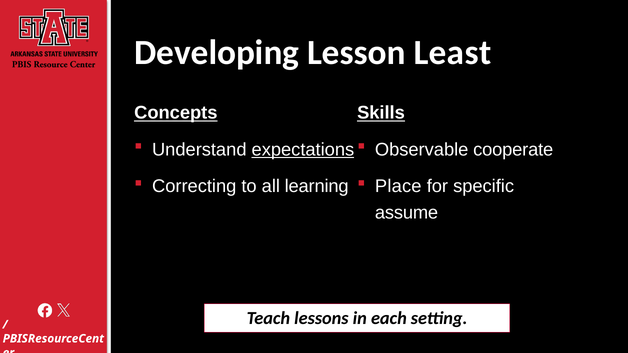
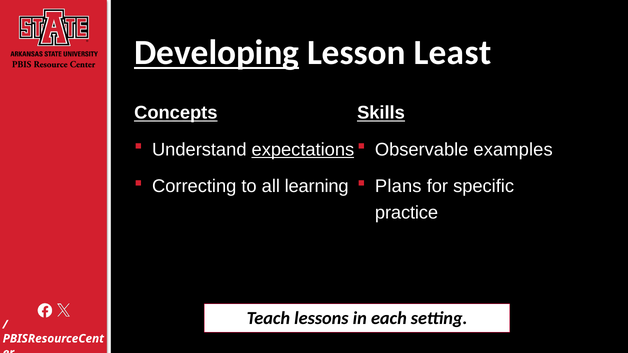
Developing underline: none -> present (217, 53)
cooperate: cooperate -> examples (513, 150)
Place: Place -> Plans (398, 187)
assume: assume -> practice (407, 213)
